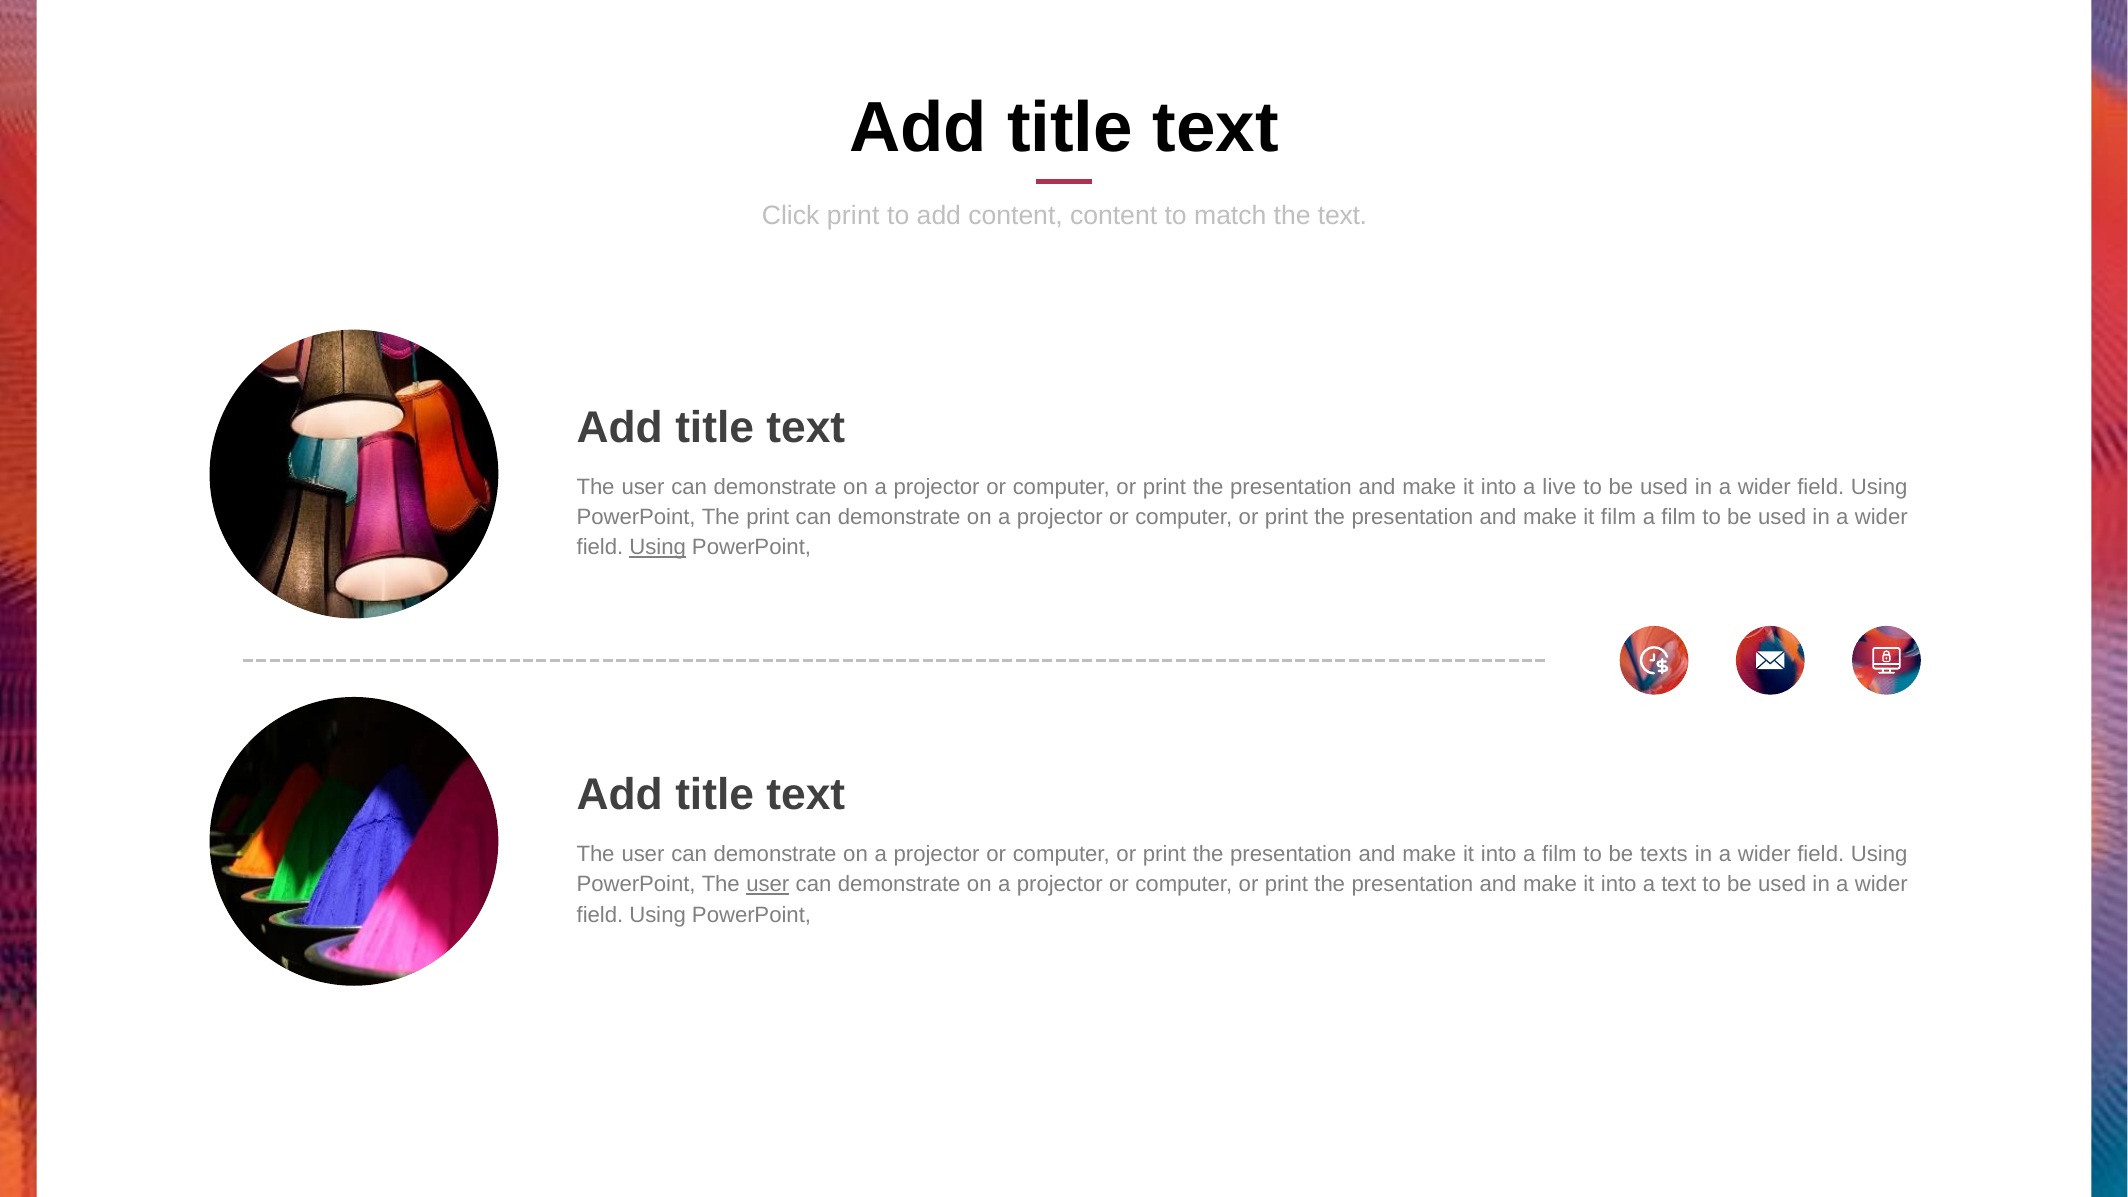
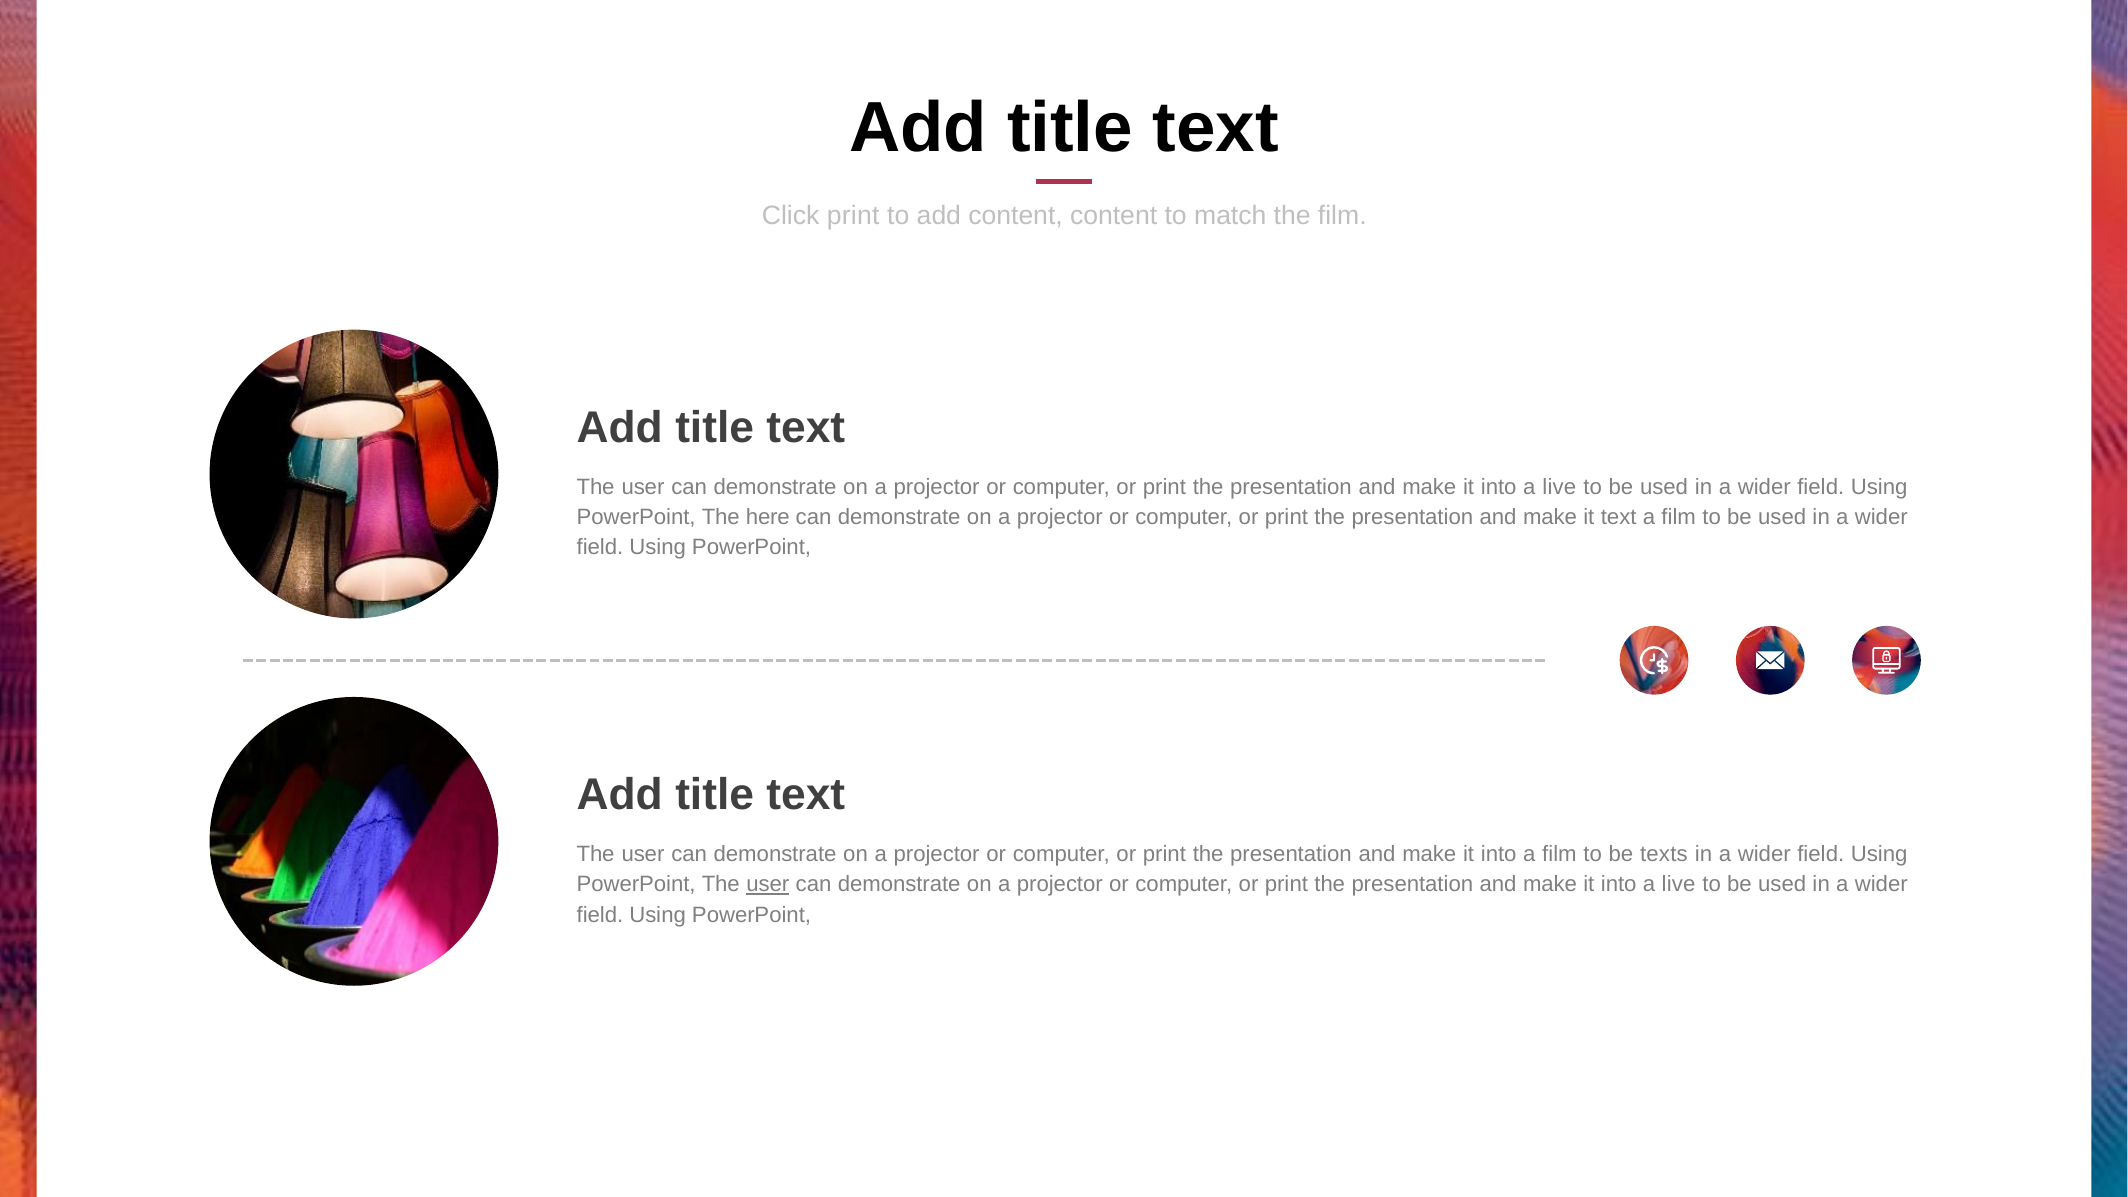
the text: text -> film (1342, 216)
The print: print -> here (768, 517)
it film: film -> text (1619, 517)
Using underline: present -> none (658, 548)
text: text -> live (1679, 884)
